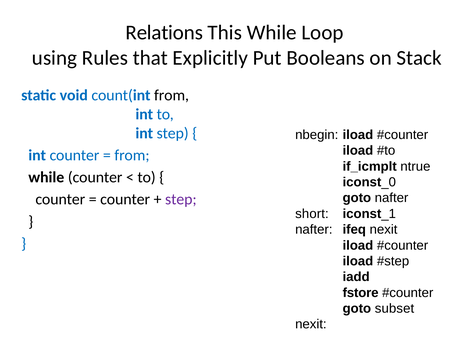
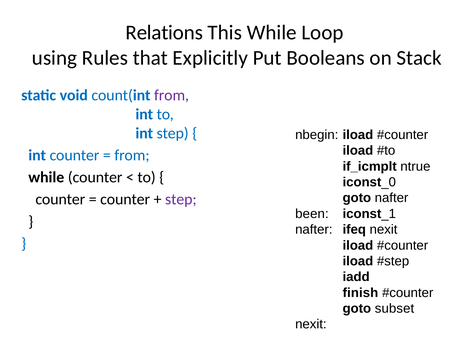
from colour: black -> purple (172, 95)
short: short -> been (312, 214)
fstore: fstore -> finish (360, 293)
